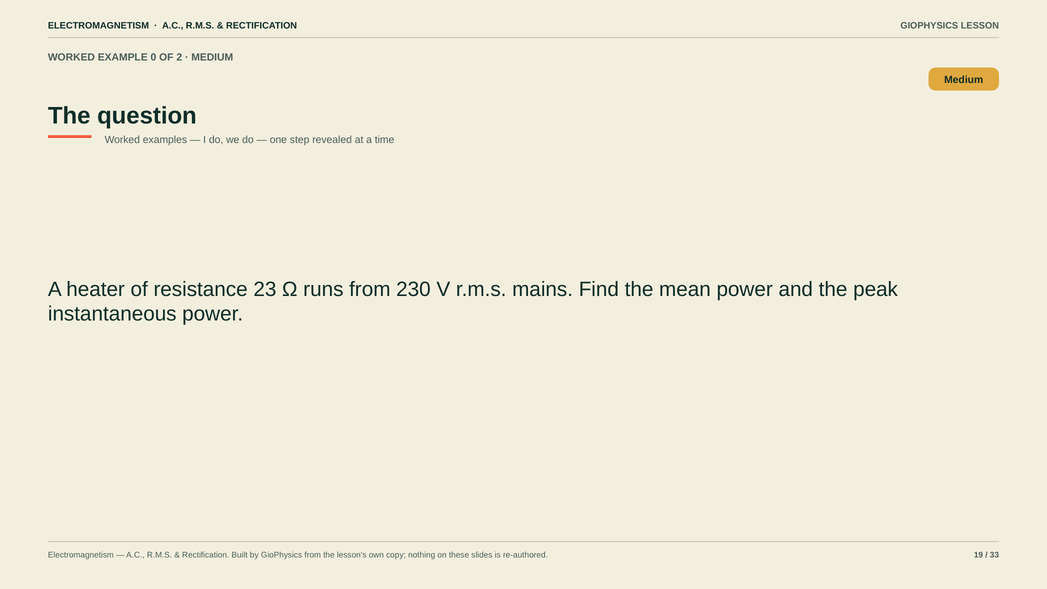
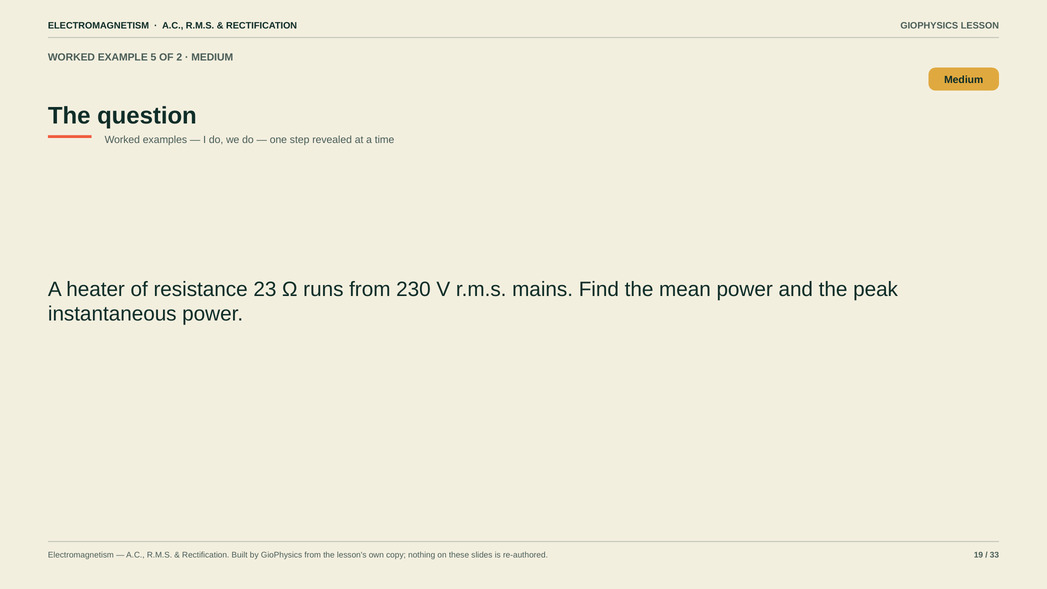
0: 0 -> 5 (153, 57)
